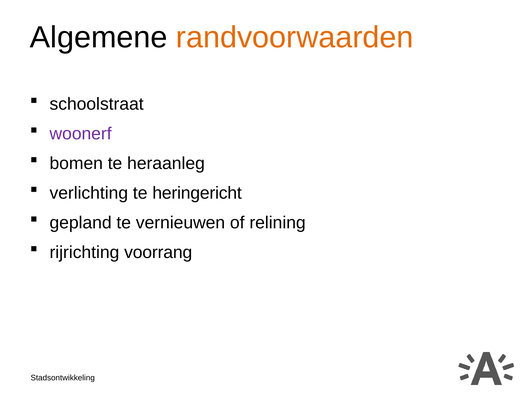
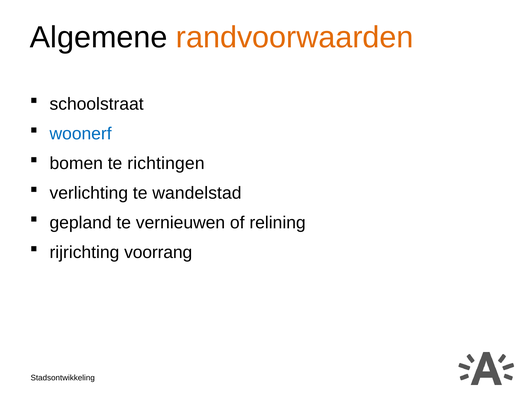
woonerf colour: purple -> blue (81, 134)
heraanleg: heraanleg -> richtingen (166, 163)
heringericht: heringericht -> wandelstad (197, 193)
